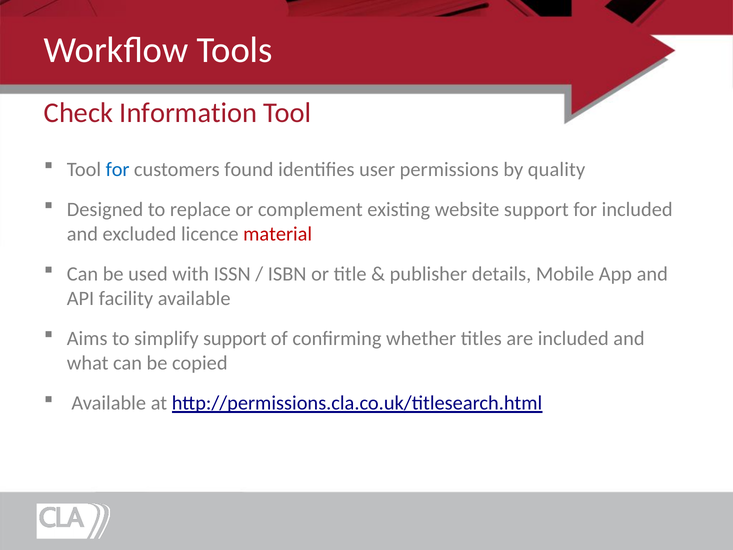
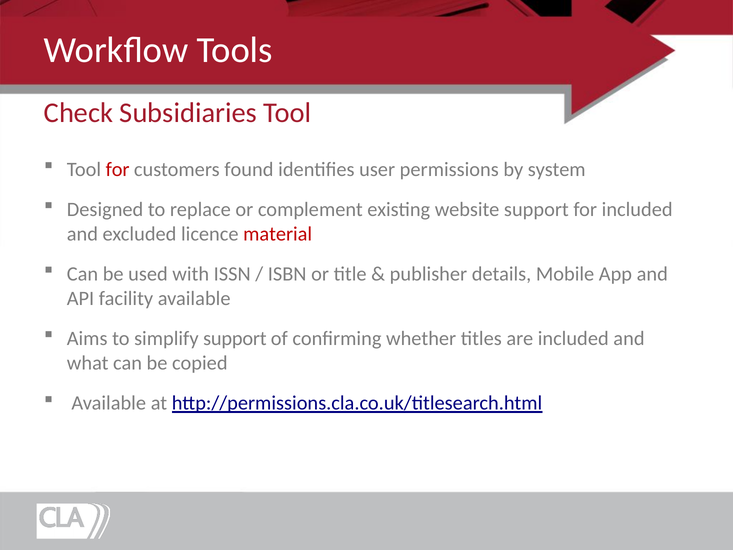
Information: Information -> Subsidiaries (188, 113)
for colour: blue -> red (118, 169)
quality: quality -> system (557, 169)
